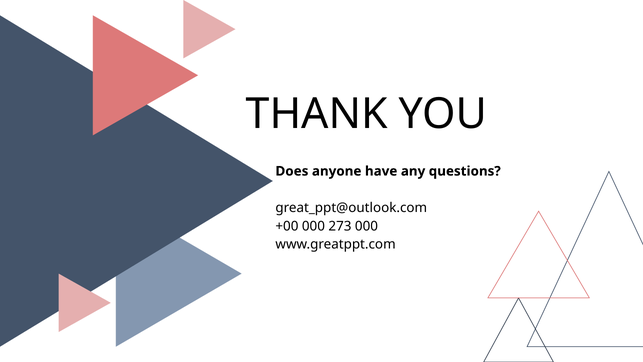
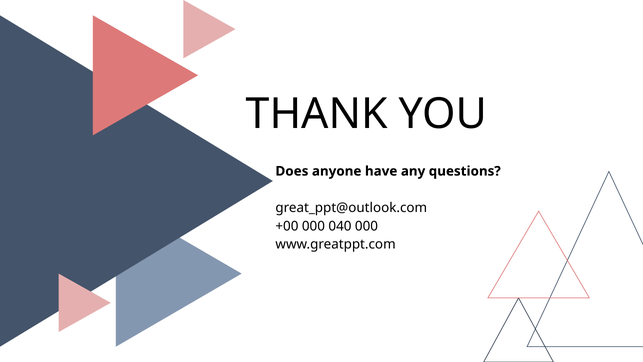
273: 273 -> 040 (340, 226)
